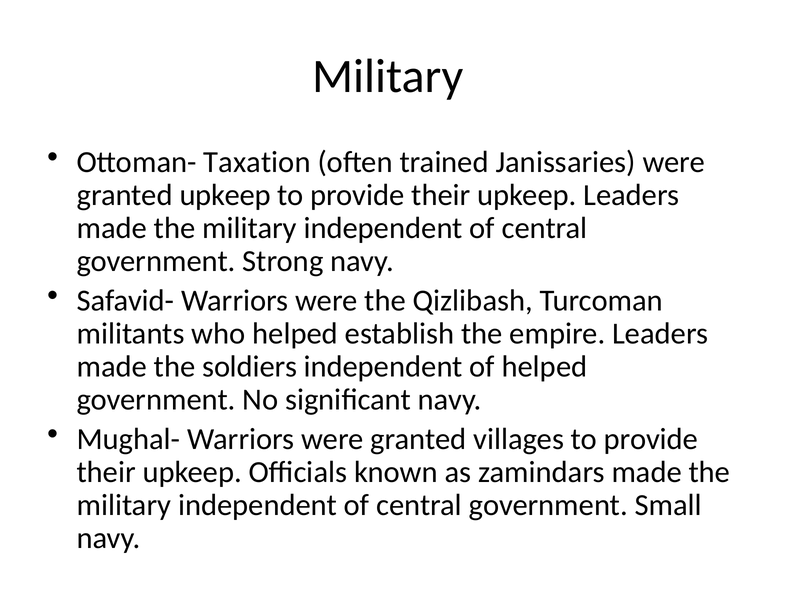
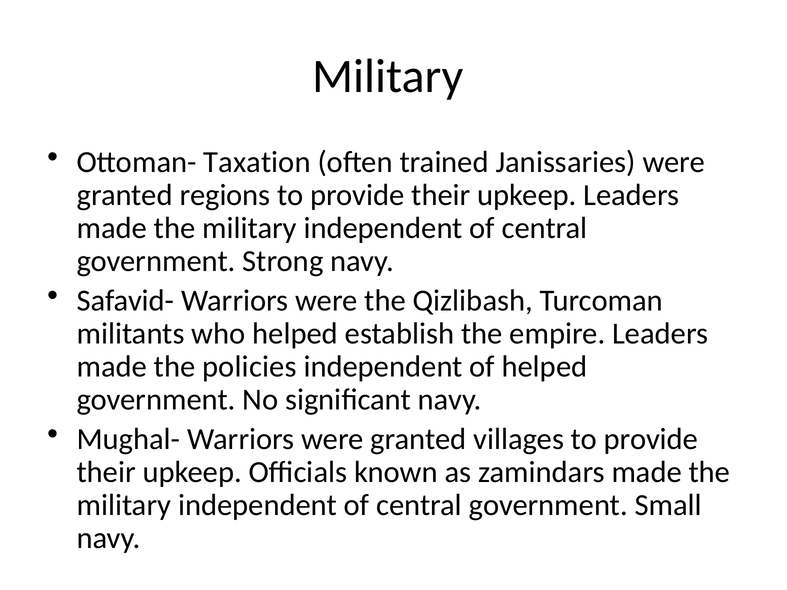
granted upkeep: upkeep -> regions (225, 195)
soldiers: soldiers -> policies (249, 367)
